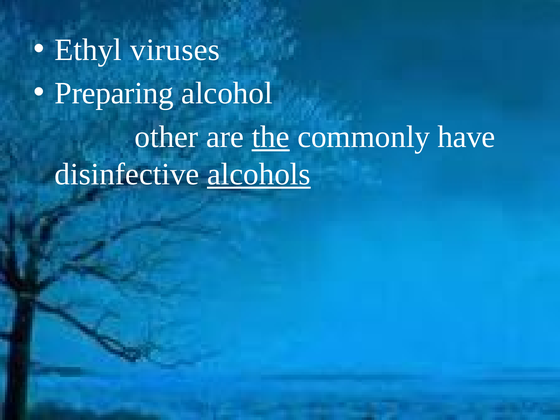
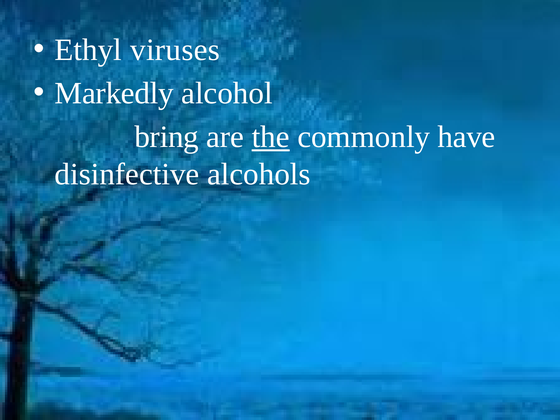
Preparing: Preparing -> Markedly (114, 93)
other: other -> bring (167, 137)
alcohols underline: present -> none (259, 174)
